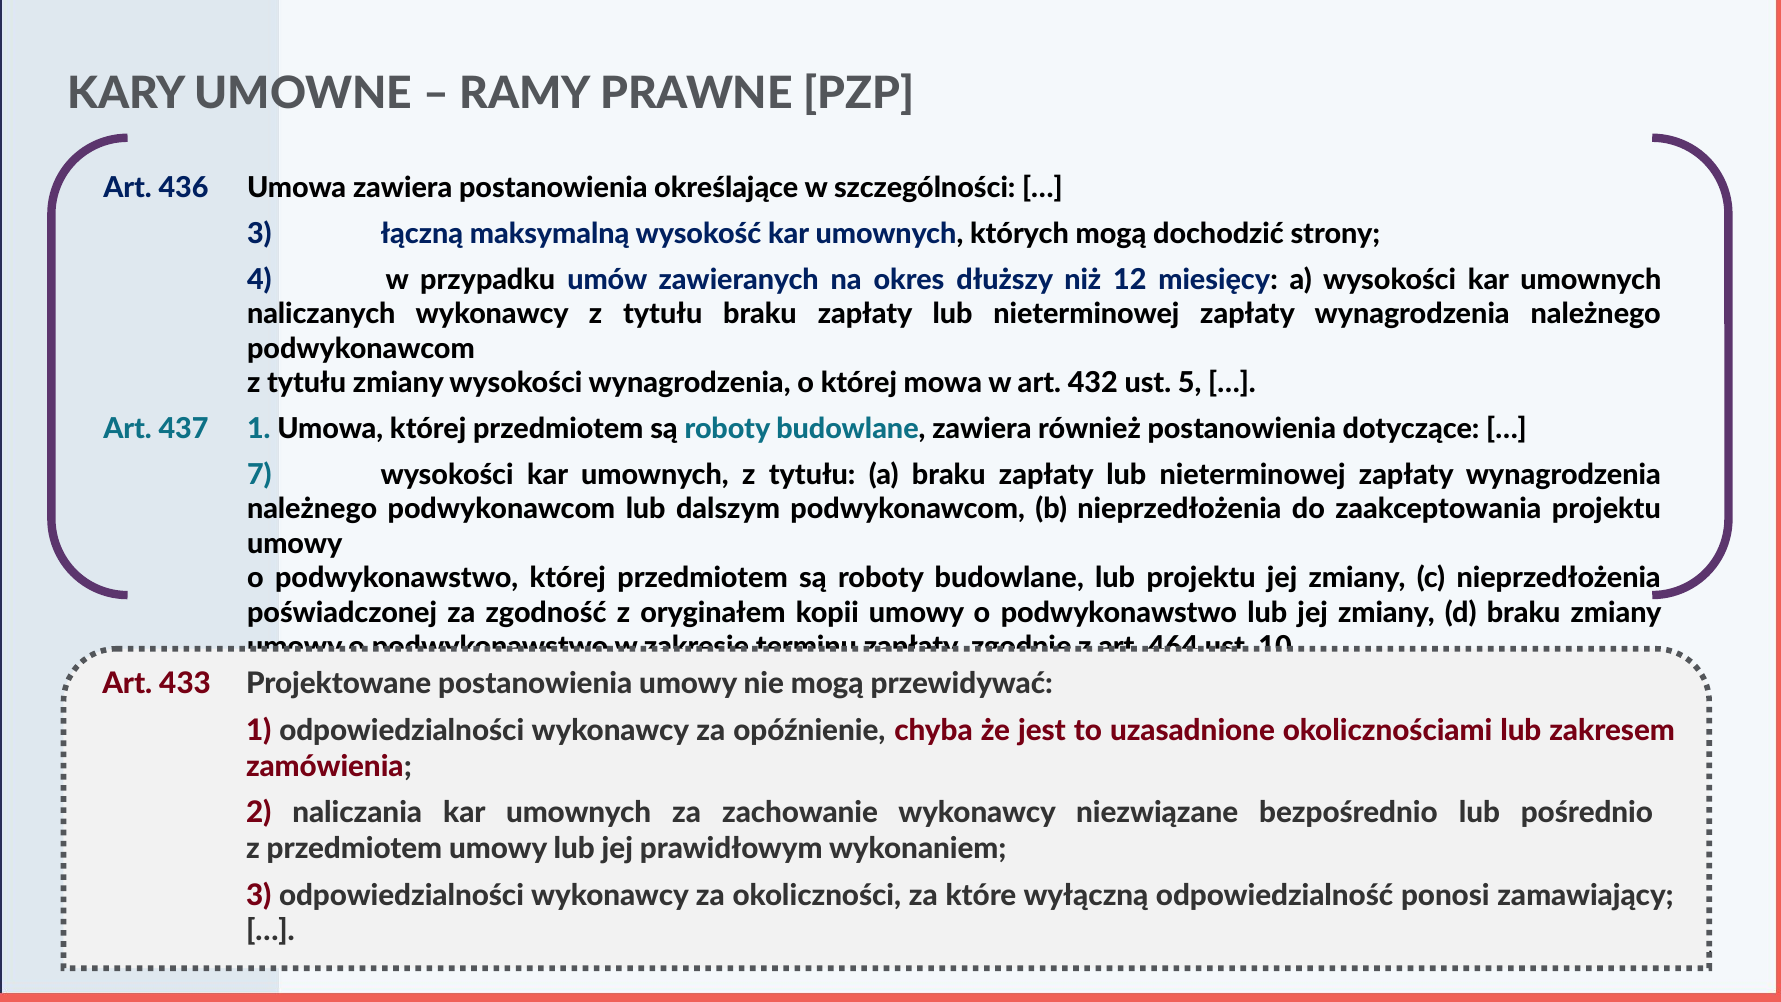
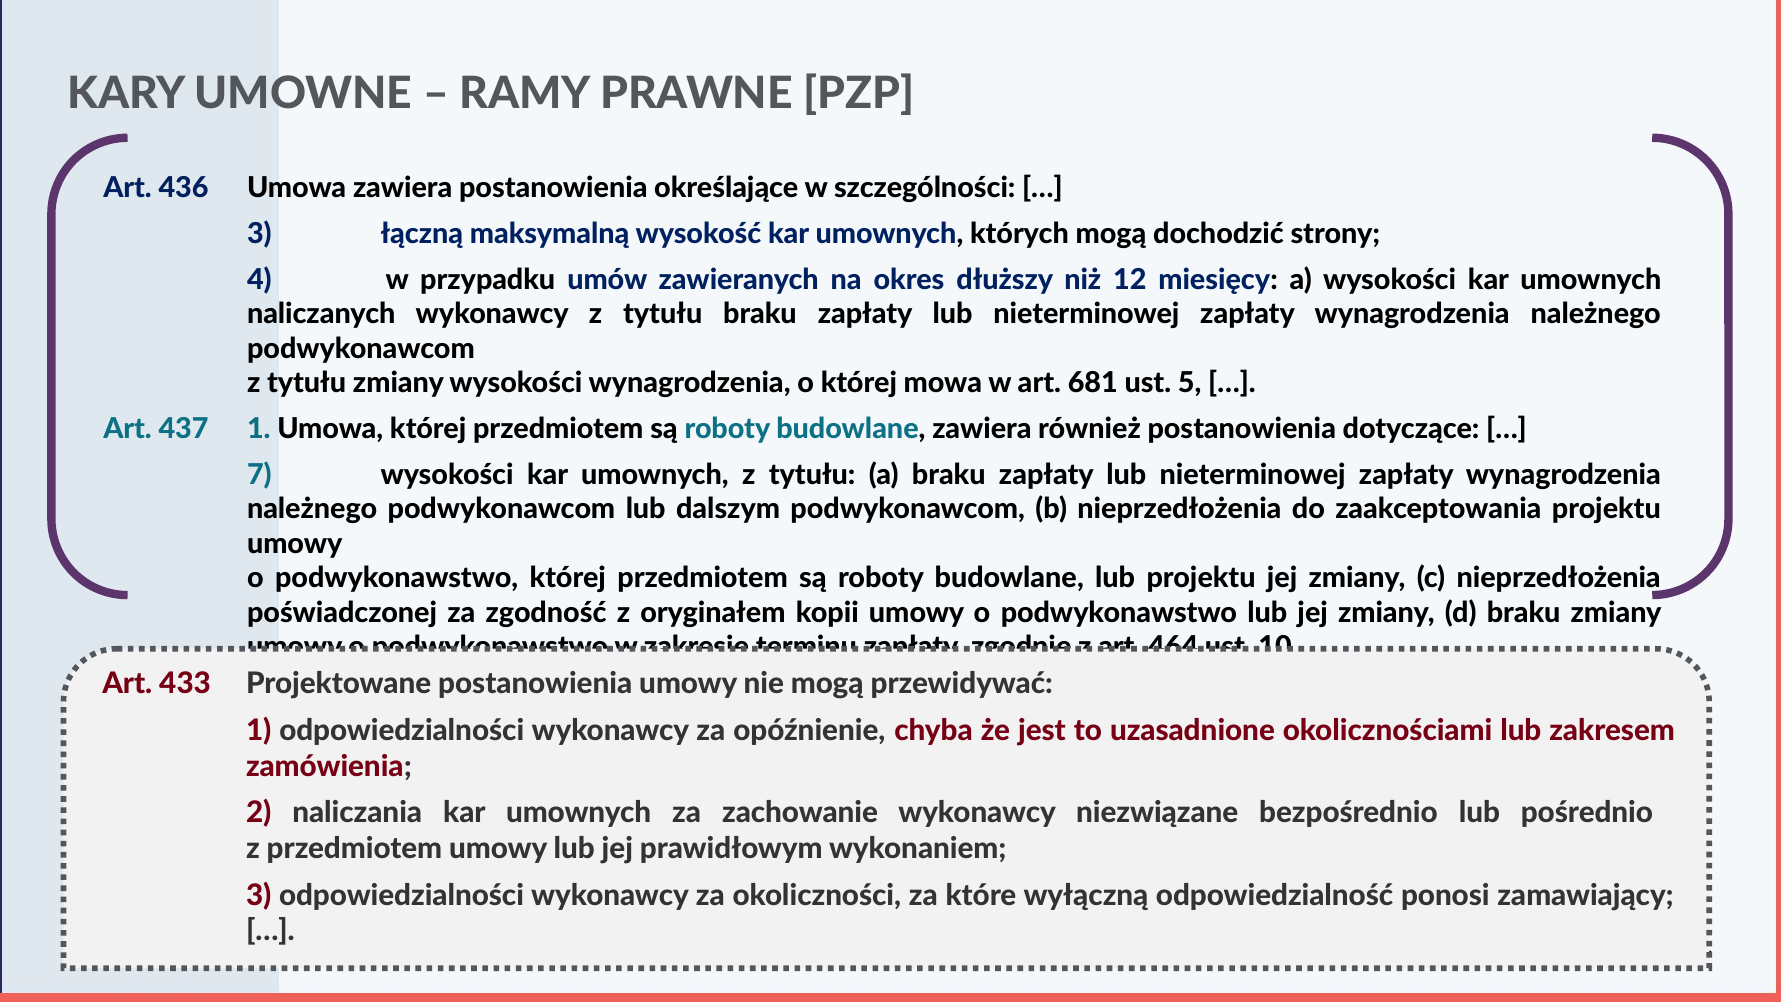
432: 432 -> 681 (1093, 383)
